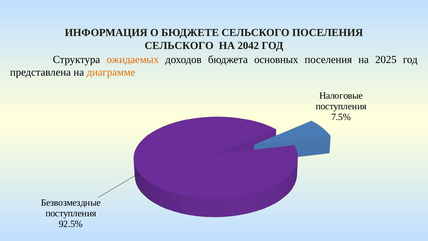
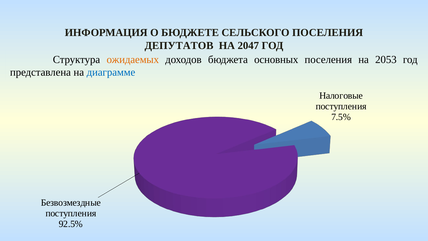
СЕЛЬСКОГО: СЕЛЬСКОГО -> ДЕПУТАТОВ (179, 46)
2042: 2042 -> 2047 (248, 46)
2025: 2025 -> 2053 (386, 59)
диаграмме colour: orange -> blue (111, 72)
